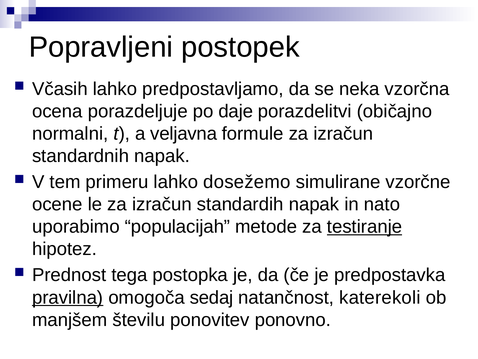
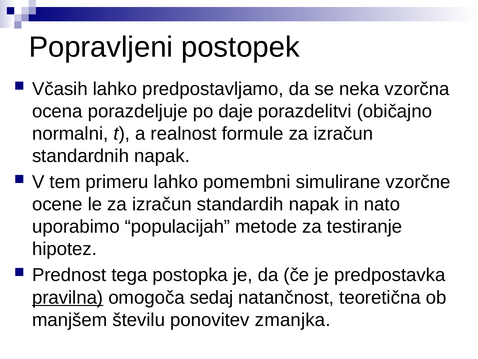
veljavna: veljavna -> realnost (184, 133)
dosežemo: dosežemo -> pomembni (247, 182)
testiranje underline: present -> none (365, 226)
katerekoli: katerekoli -> teoretična (380, 297)
ponovno: ponovno -> zmanjka (293, 319)
